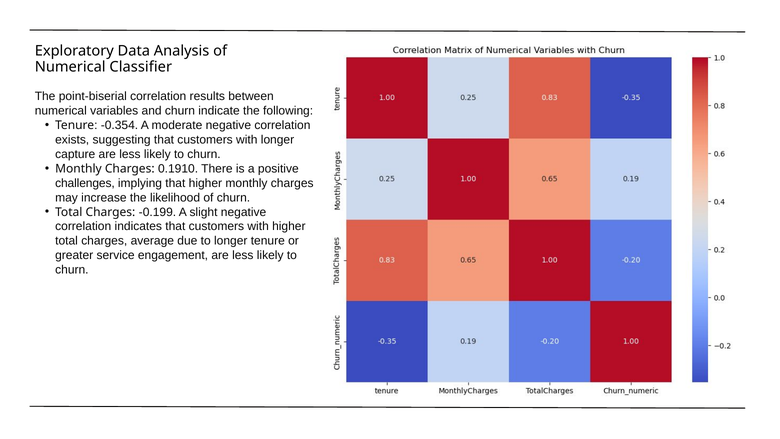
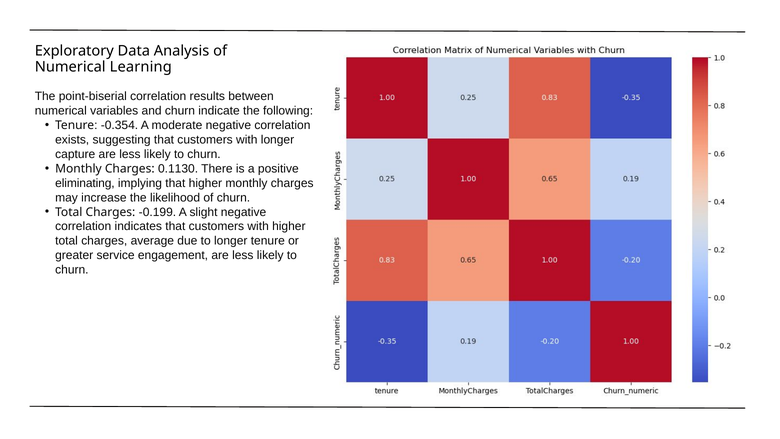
Classifier: Classifier -> Learning (141, 67)
0.1910: 0.1910 -> 0.1130 (178, 169)
challenges: challenges -> eliminating (85, 183)
